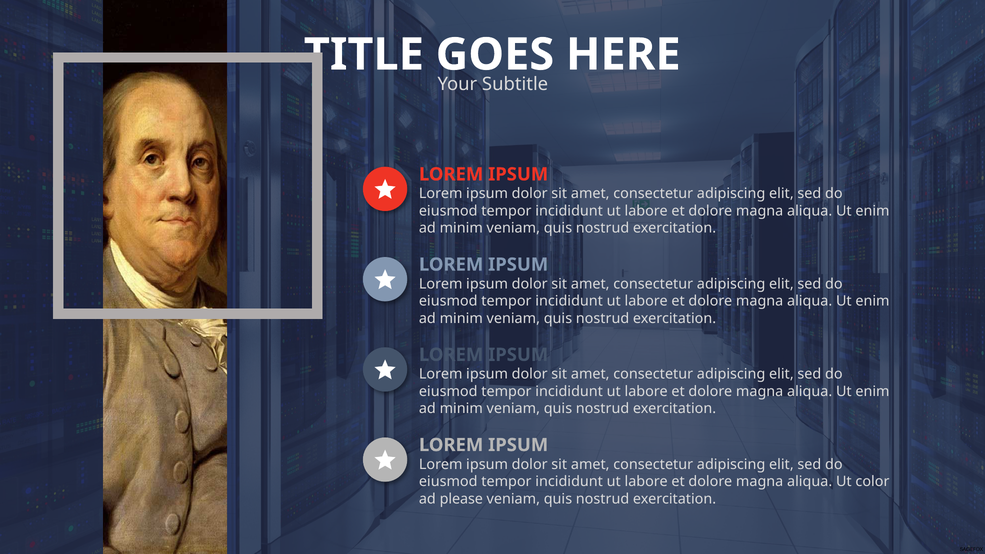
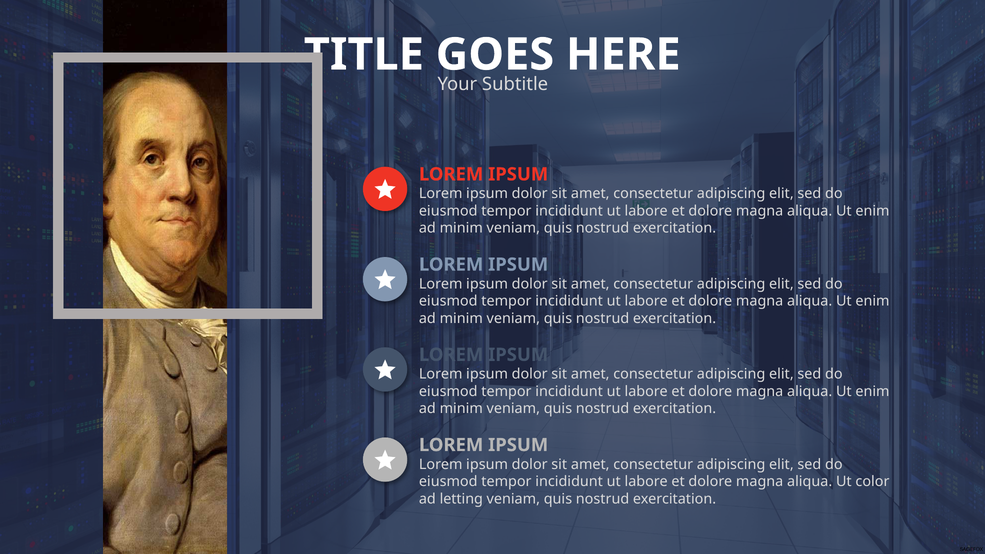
please: please -> letting (461, 499)
